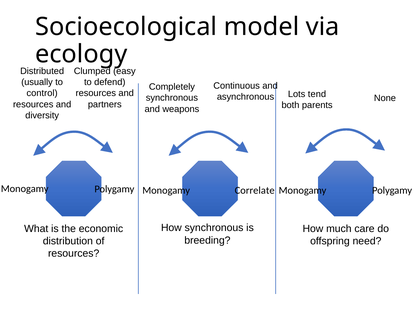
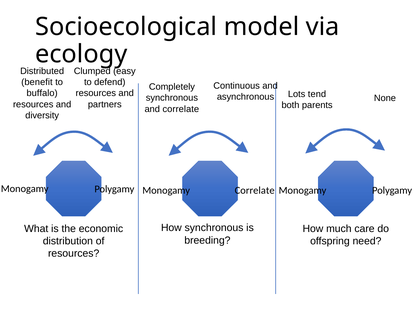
usually: usually -> benefit (37, 82)
control: control -> buffalo (42, 93)
and weapons: weapons -> correlate (181, 109)
